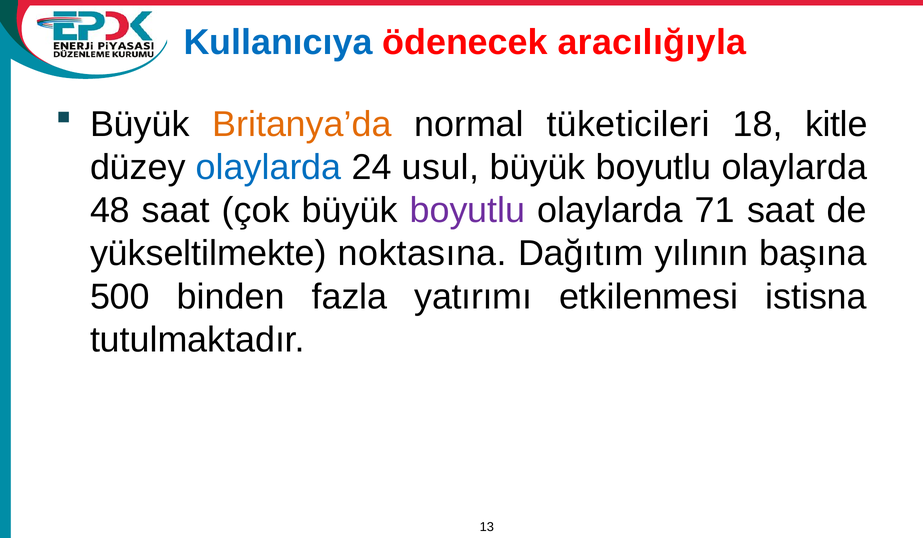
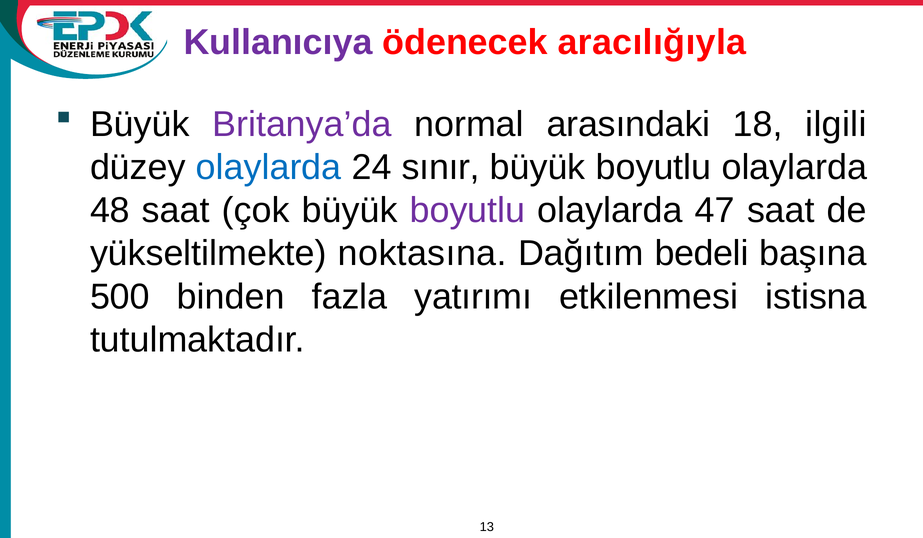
Kullanıcıya colour: blue -> purple (278, 42)
Britanya’da colour: orange -> purple (302, 124)
tüketicileri: tüketicileri -> arasındaki (628, 124)
kitle: kitle -> ilgili (836, 124)
usul: usul -> sınır (441, 167)
71: 71 -> 47 (715, 211)
yılının: yılının -> bedeli (702, 254)
